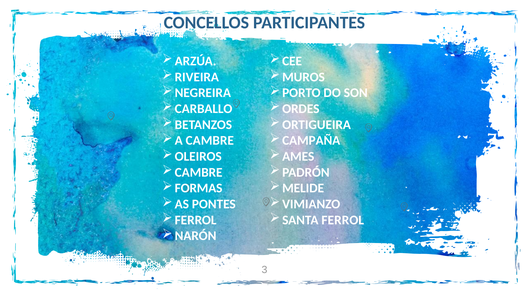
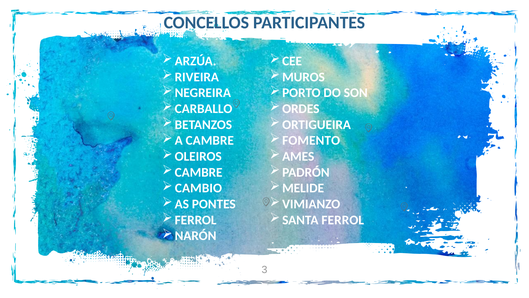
CAMPAÑA: CAMPAÑA -> FOMENTO (311, 140)
FORMAS: FORMAS -> CAMBIO (198, 188)
